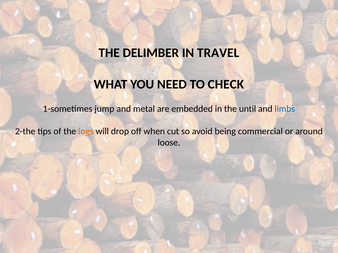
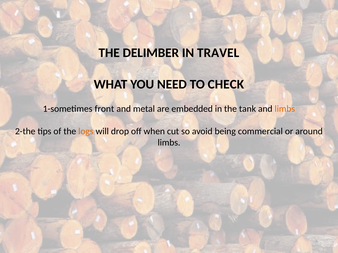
jump: jump -> front (104, 109)
until: until -> tank (247, 109)
limbs colour: blue -> orange (285, 109)
loose: loose -> limbs (169, 143)
